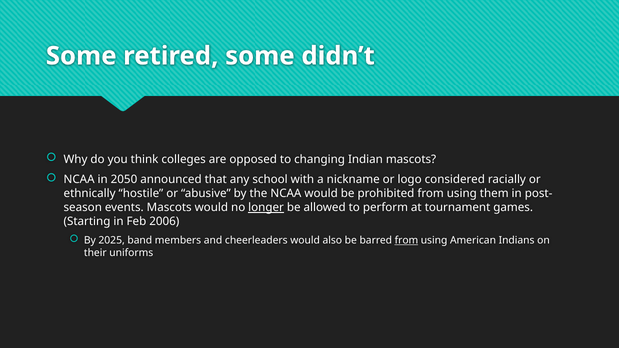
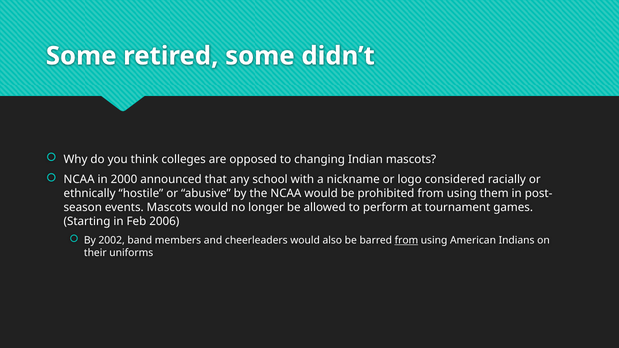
2050: 2050 -> 2000 (124, 180)
longer underline: present -> none (266, 208)
2025: 2025 -> 2002 (112, 241)
